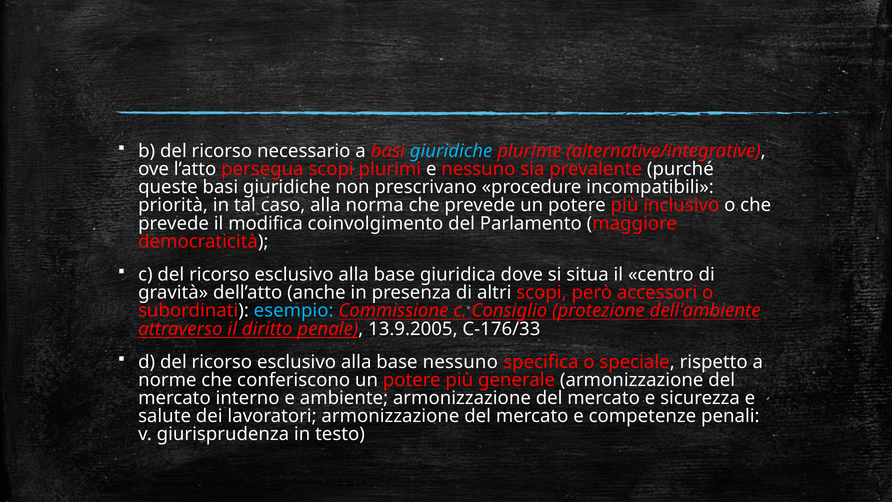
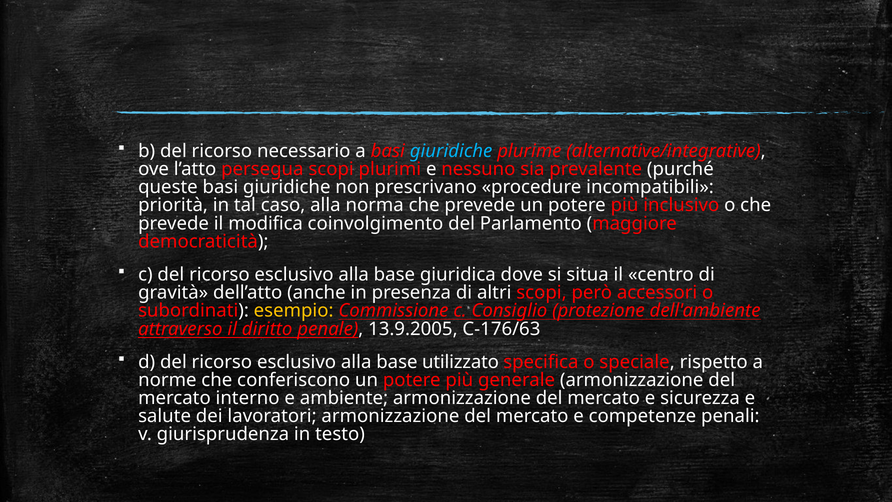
esempio colour: light blue -> yellow (294, 311)
C-176/33: C-176/33 -> C-176/63 (501, 329)
base nessuno: nessuno -> utilizzato (461, 362)
